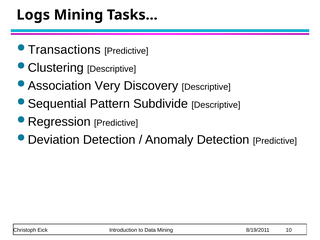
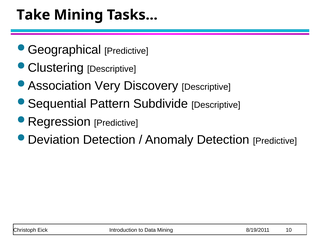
Logs: Logs -> Take (33, 15)
Transactions: Transactions -> Geographical (64, 50)
